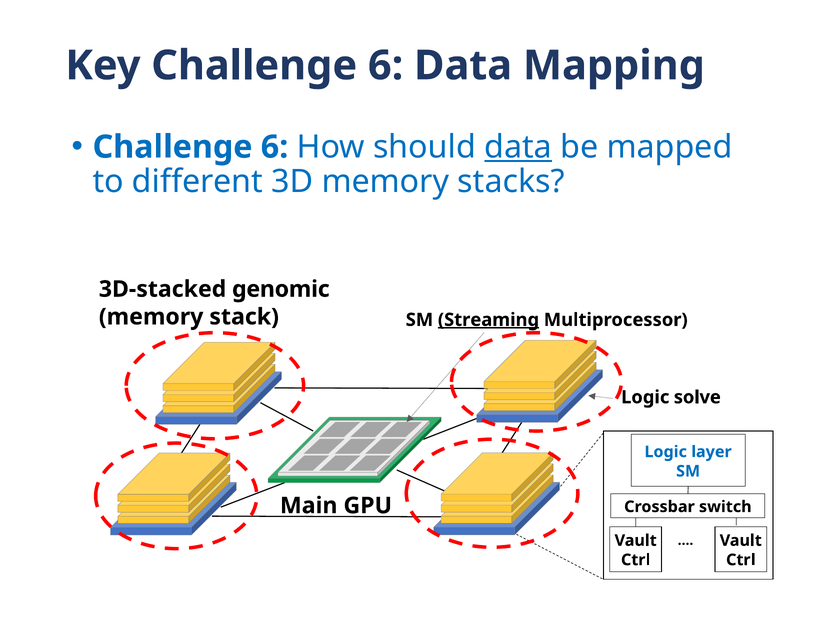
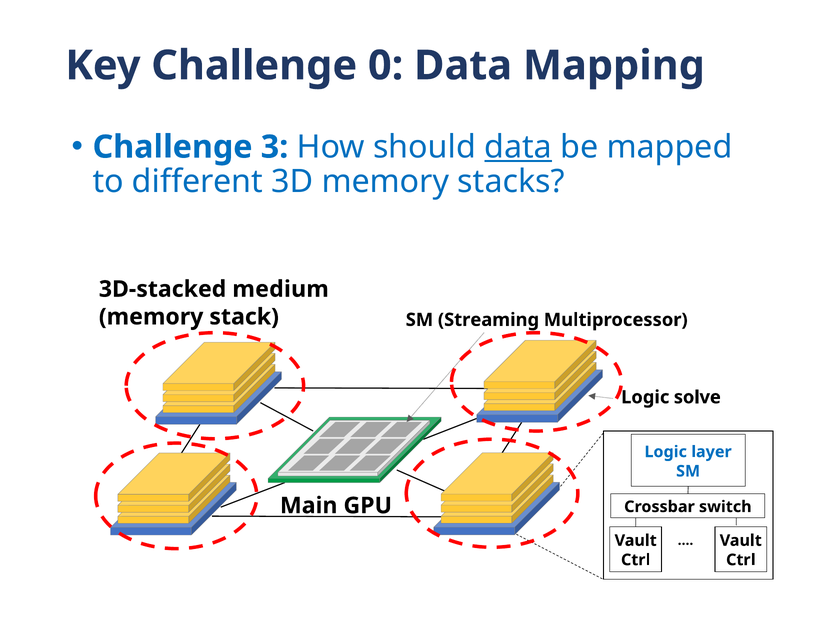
Key Challenge 6: 6 -> 0 (386, 66)
6: 6 -> 3 (275, 147)
genomic: genomic -> medium (281, 289)
Streaming underline: present -> none (489, 320)
